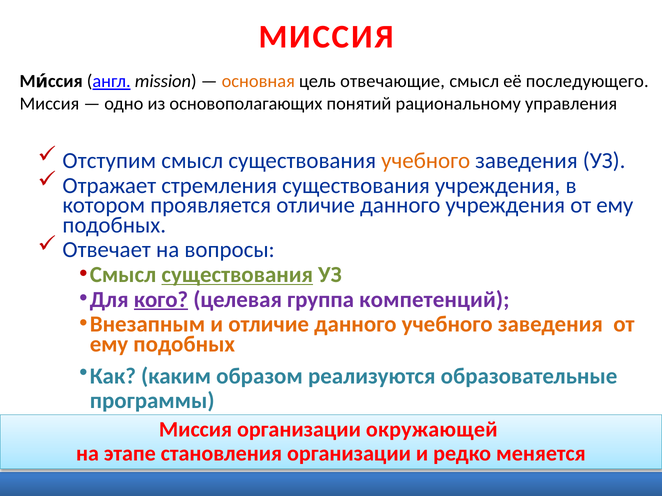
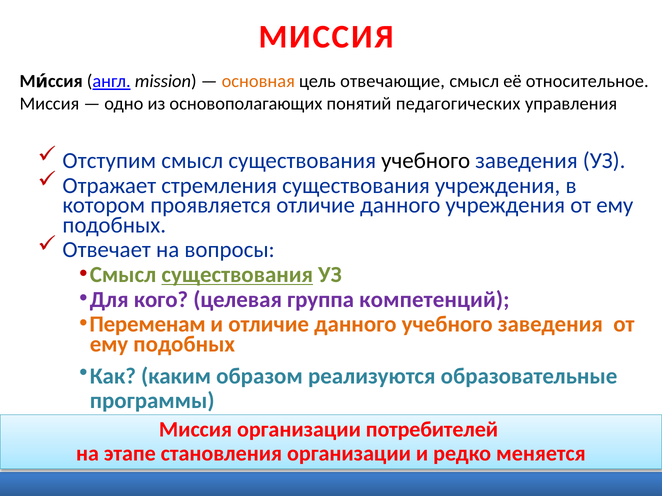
последующего: последующего -> относительное (587, 81)
рациональному: рациональному -> педагогических (458, 104)
учебного colour: orange -> black (426, 161)
кого underline: present -> none (161, 300)
Внезапным: Внезапным -> Переменам (148, 325)
окружающей: окружающей -> потребителей (432, 430)
